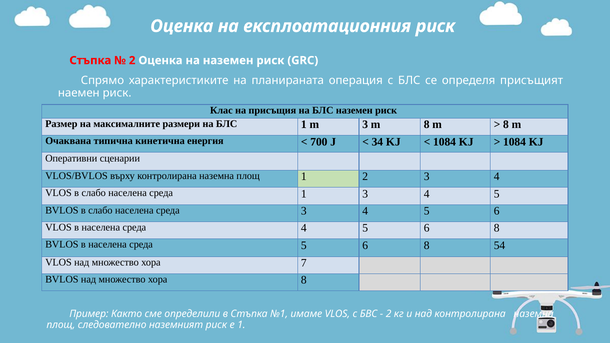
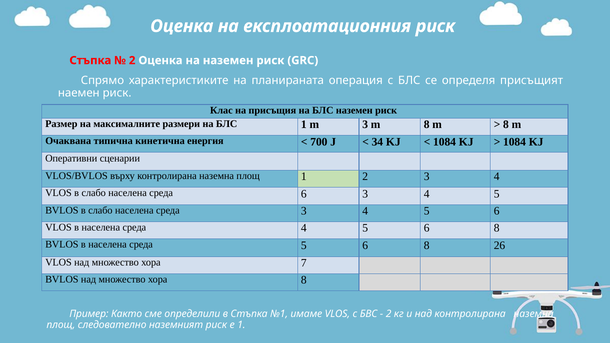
среда 1: 1 -> 6 (304, 194)
54: 54 -> 26 (499, 245)
